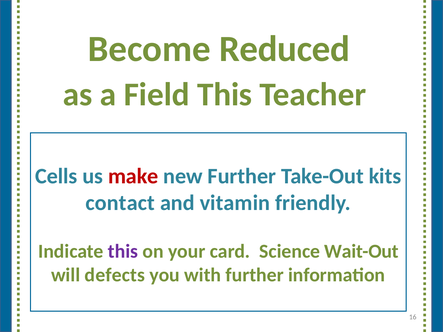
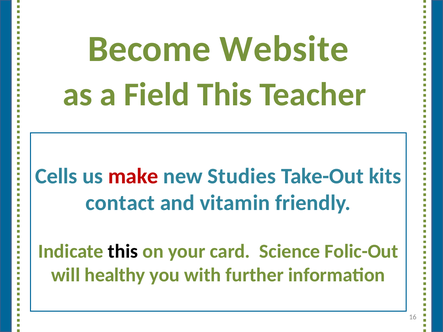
Reduced: Reduced -> Website (284, 49)
new Further: Further -> Studies (242, 176)
this colour: purple -> black (123, 252)
Wait-Out: Wait-Out -> Folic-Out (361, 252)
defects: defects -> healthy (115, 275)
